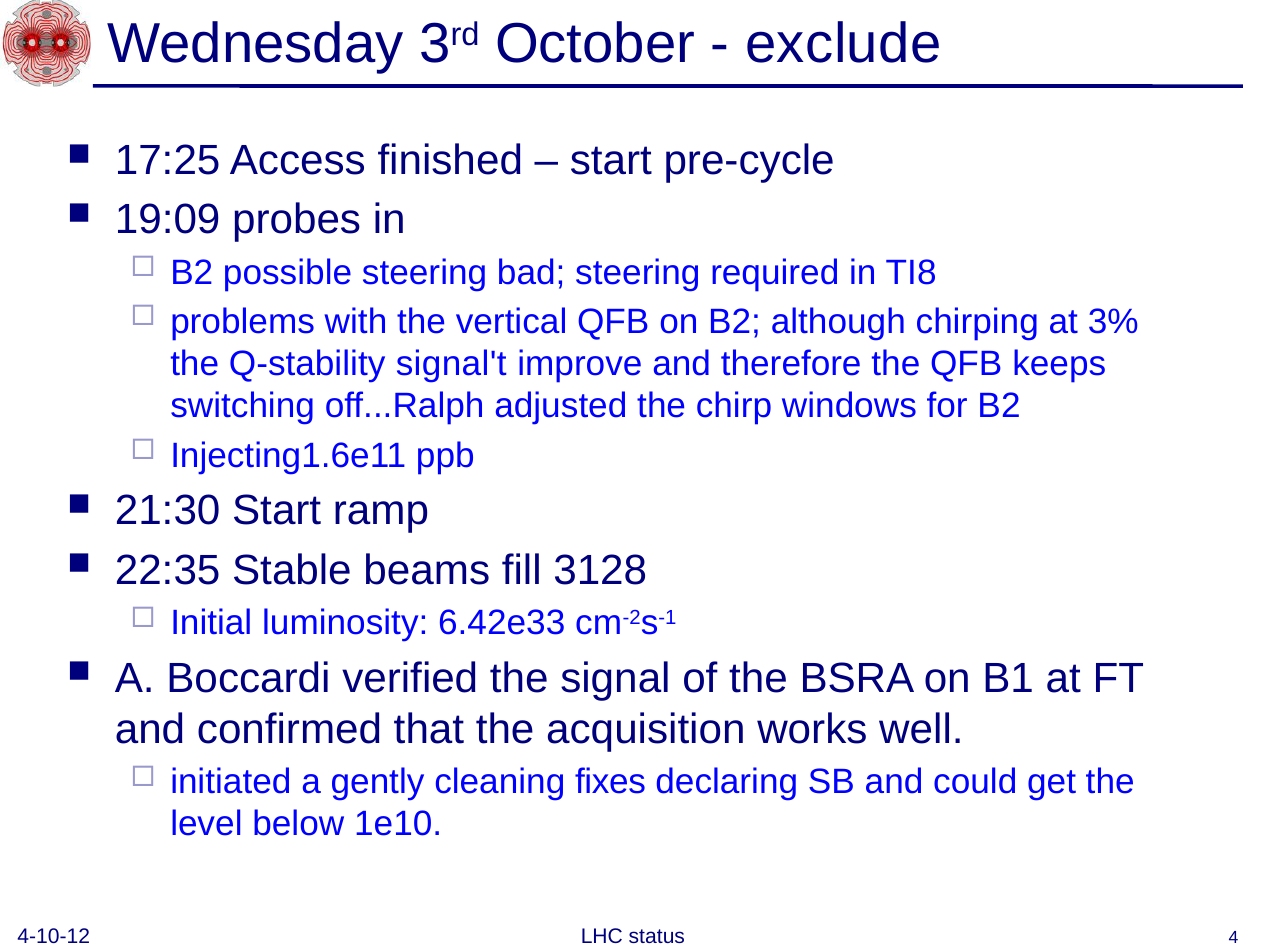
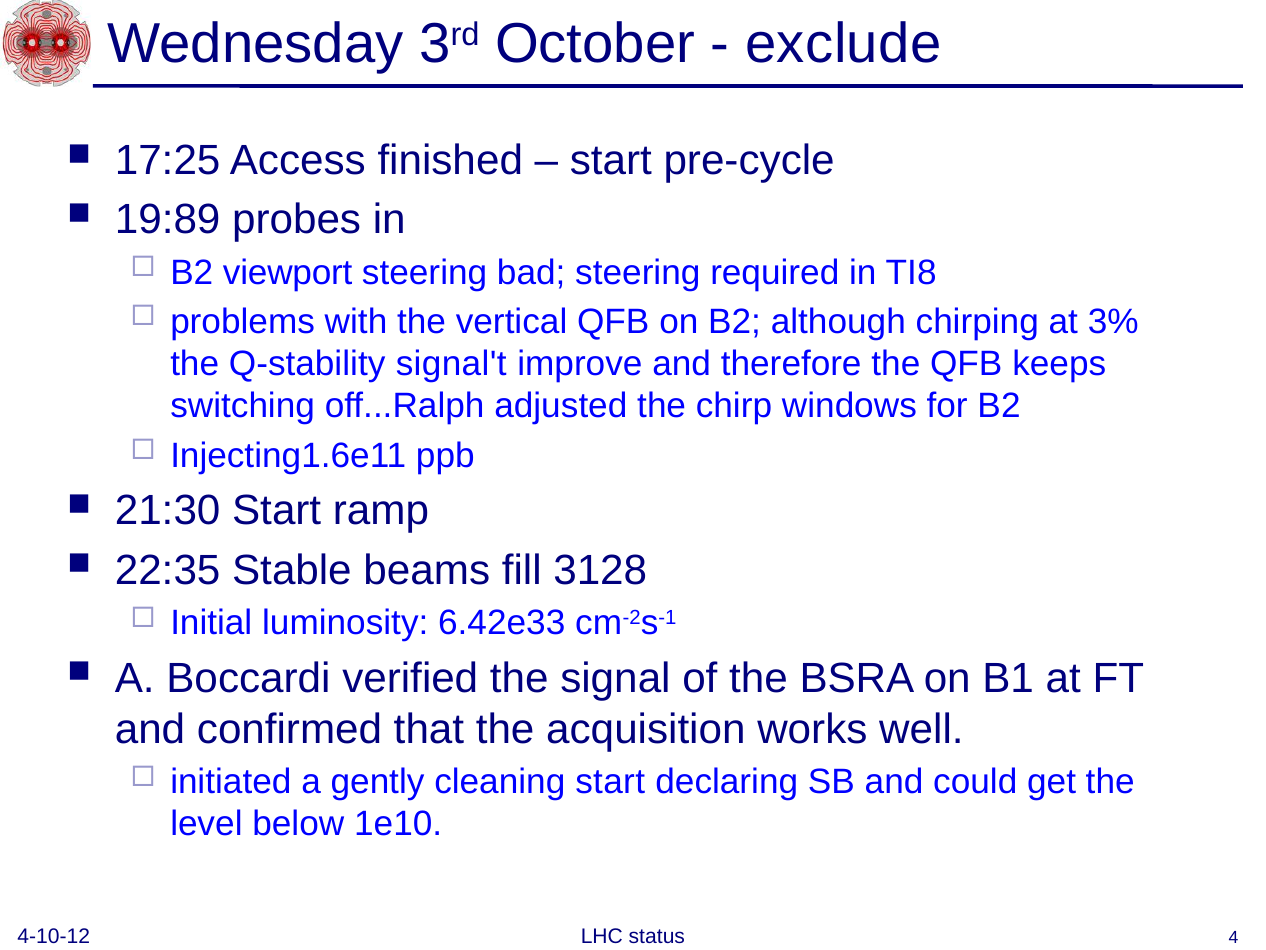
19:09: 19:09 -> 19:89 (168, 219)
possible: possible -> viewport (288, 272)
cleaning fixes: fixes -> start (610, 782)
